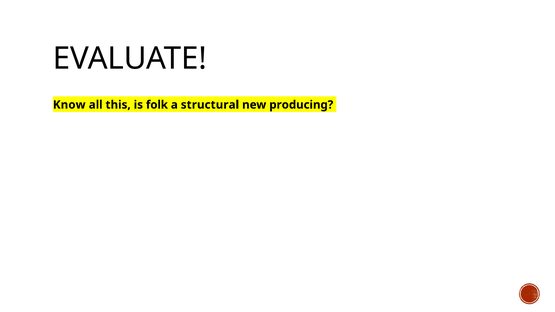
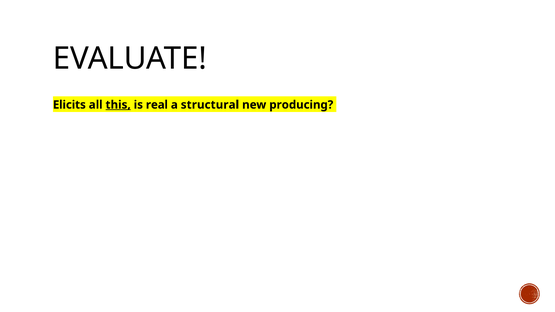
Know: Know -> Elicits (69, 105)
this underline: none -> present (118, 105)
folk: folk -> real (157, 105)
